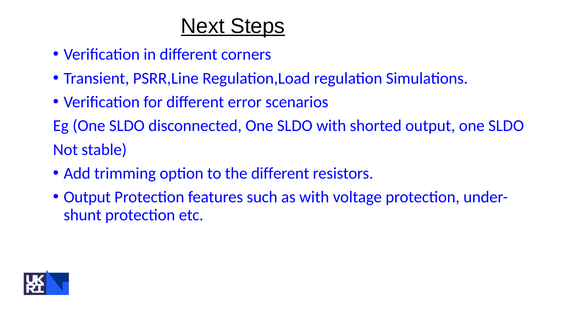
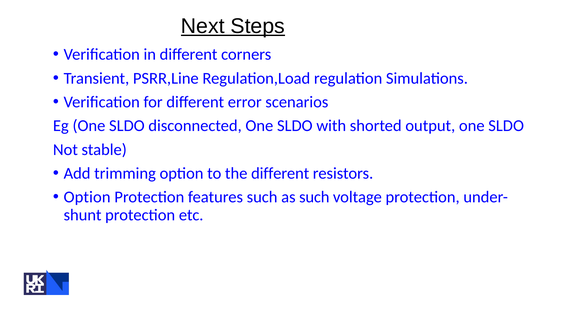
Output: Output -> Option (87, 197)
as with: with -> such (314, 197)
